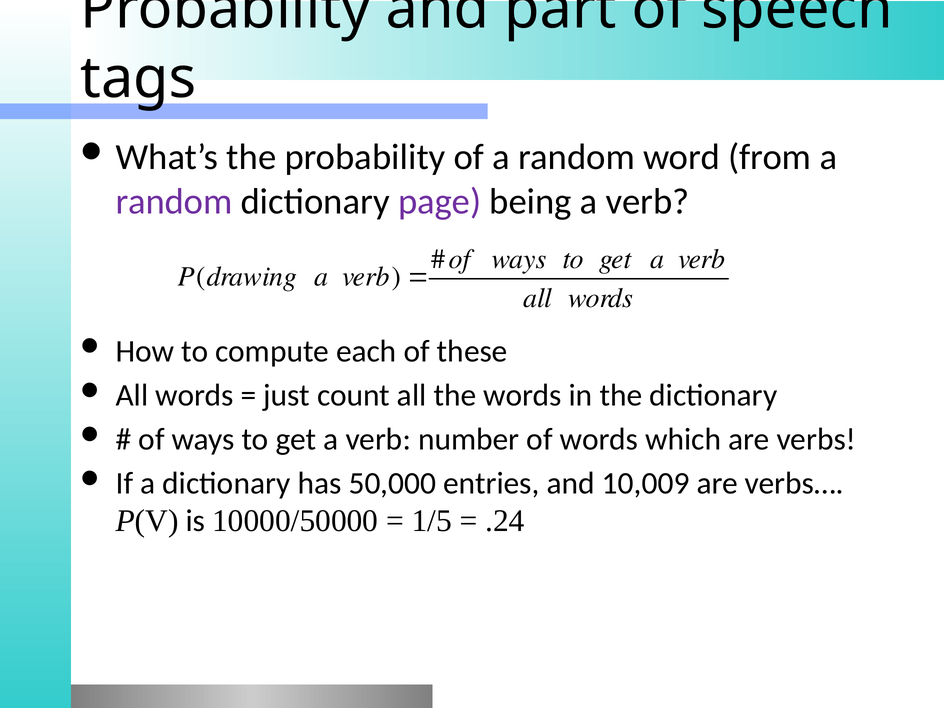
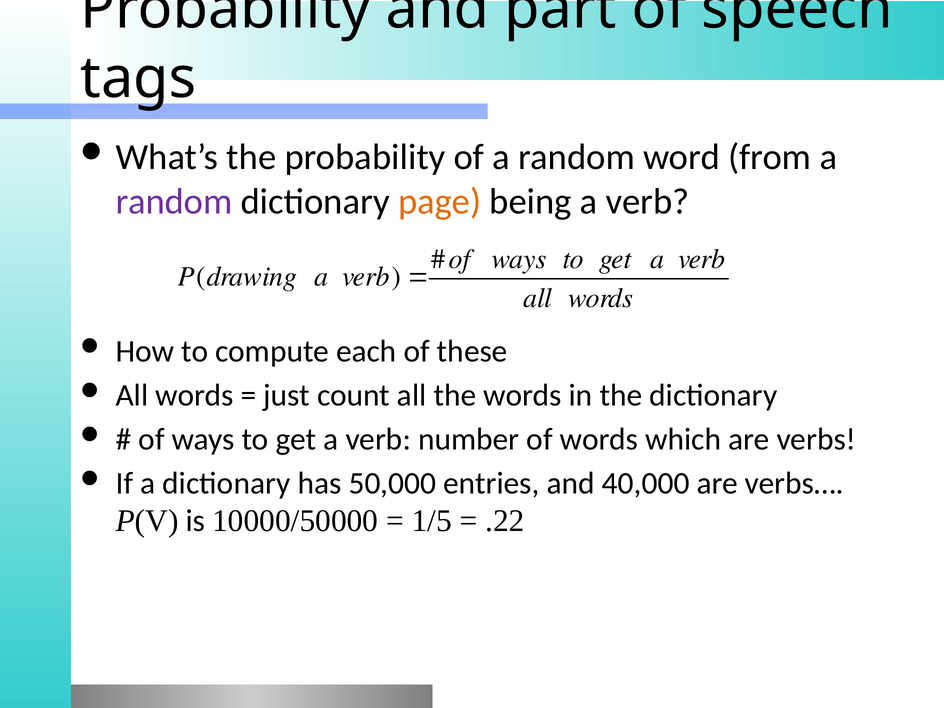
page colour: purple -> orange (440, 201)
10,009: 10,009 -> 40,000 (646, 483)
.24: .24 -> .22 (505, 521)
